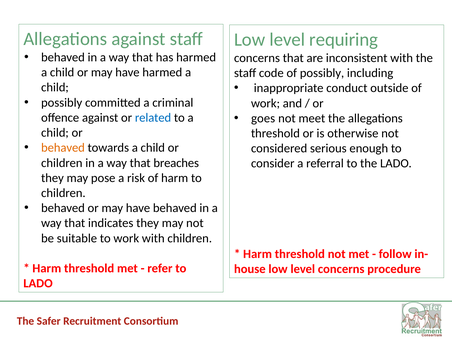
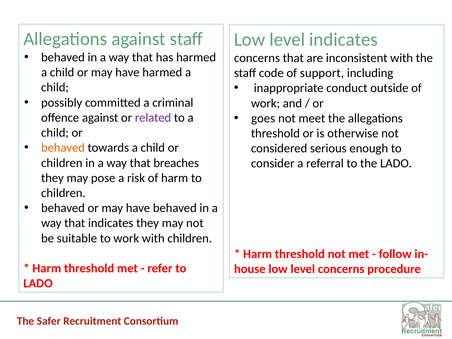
level requiring: requiring -> indicates (344, 40)
of possibly: possibly -> support (322, 73)
related colour: blue -> purple (153, 118)
